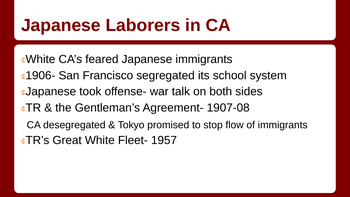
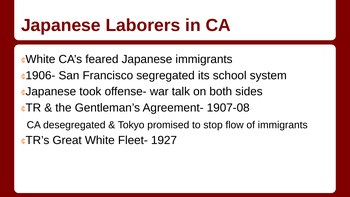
1957: 1957 -> 1927 (164, 140)
